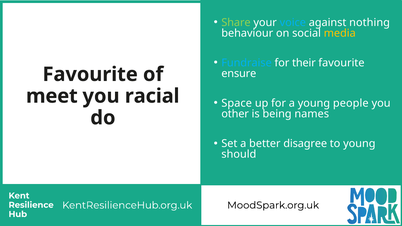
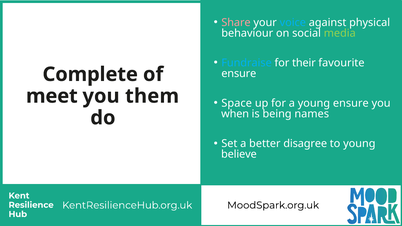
Share colour: light green -> pink (236, 23)
nothing: nothing -> physical (370, 23)
media colour: yellow -> light green (340, 33)
Favourite: Favourite -> Complete (90, 74)
racial: racial -> them (152, 96)
young people: people -> ensure (351, 103)
other: other -> when (235, 114)
should: should -> believe (239, 154)
